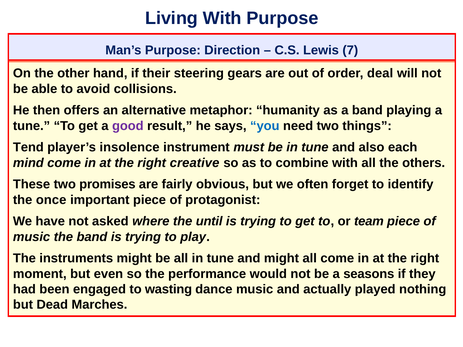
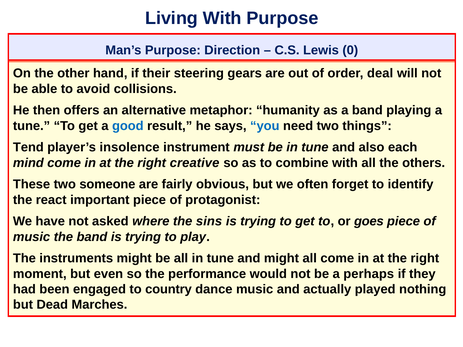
7: 7 -> 0 (350, 50)
good colour: purple -> blue (128, 126)
promises: promises -> someone (107, 185)
once: once -> react (51, 200)
until: until -> sins (209, 222)
team: team -> goes (369, 222)
seasons: seasons -> perhaps (369, 274)
wasting: wasting -> country (168, 289)
